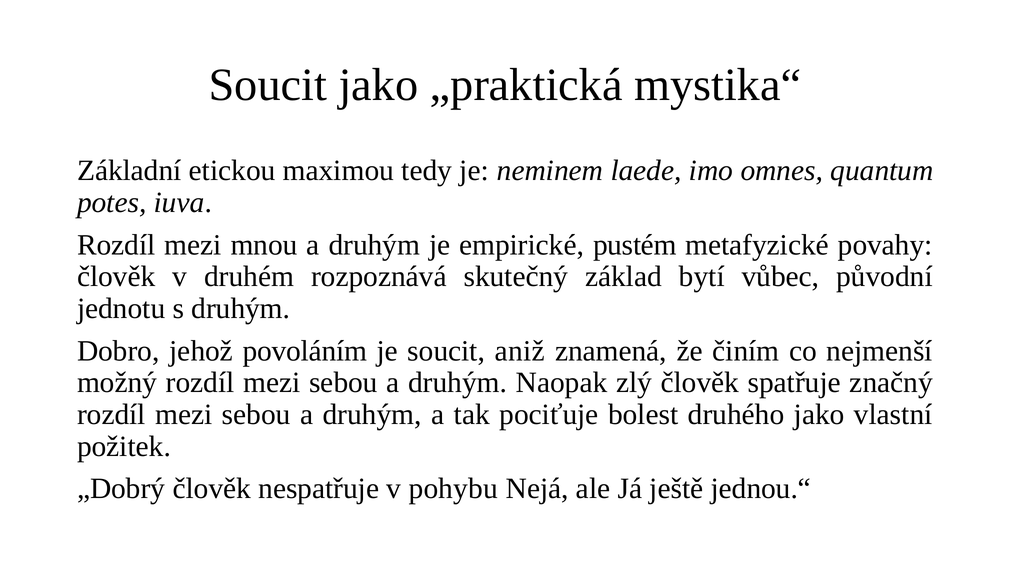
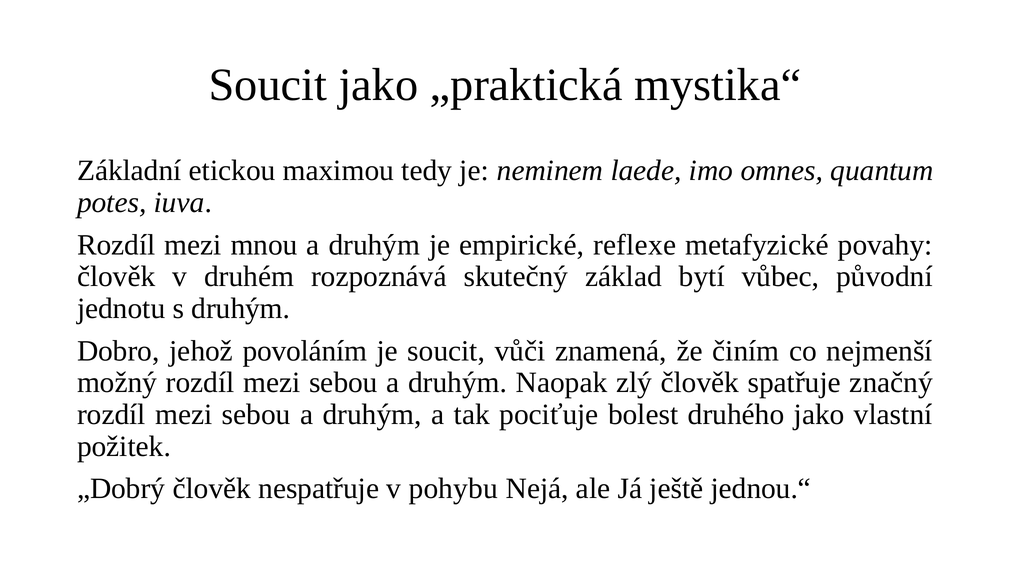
pustém: pustém -> reflexe (635, 245)
aniž: aniž -> vůči (520, 351)
